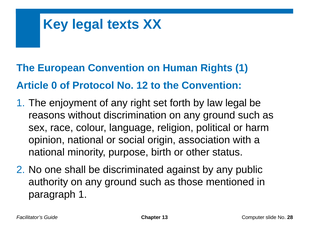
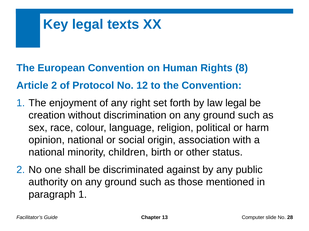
Rights 1: 1 -> 8 (242, 68)
Article 0: 0 -> 2 (54, 86)
reasons: reasons -> creation (47, 116)
purpose: purpose -> children (128, 153)
